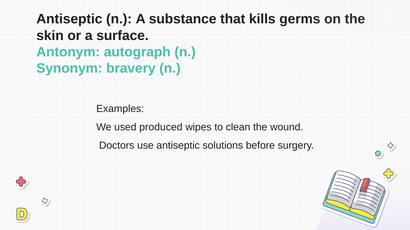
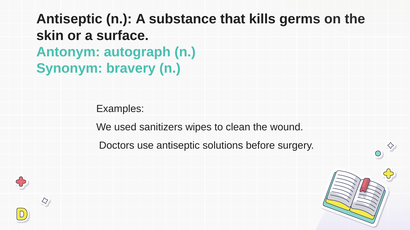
produced: produced -> sanitizers (161, 128)
